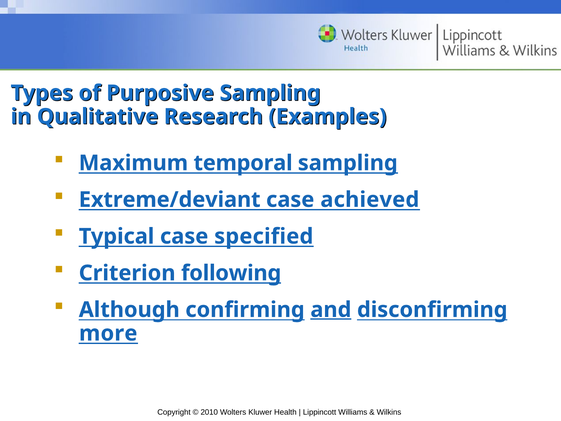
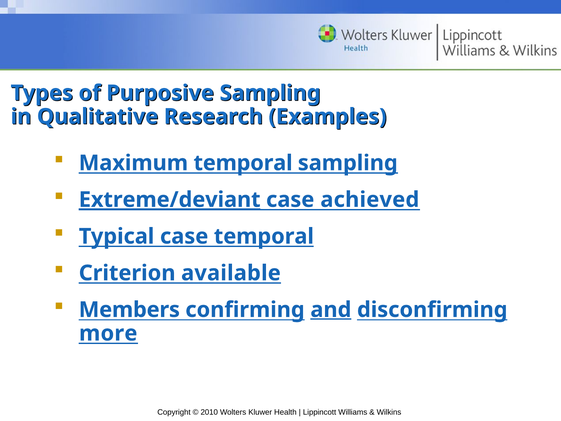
Extreme/deviant underline: none -> present (170, 200)
case specified: specified -> temporal (264, 236)
following: following -> available (231, 273)
Although: Although -> Members (129, 310)
